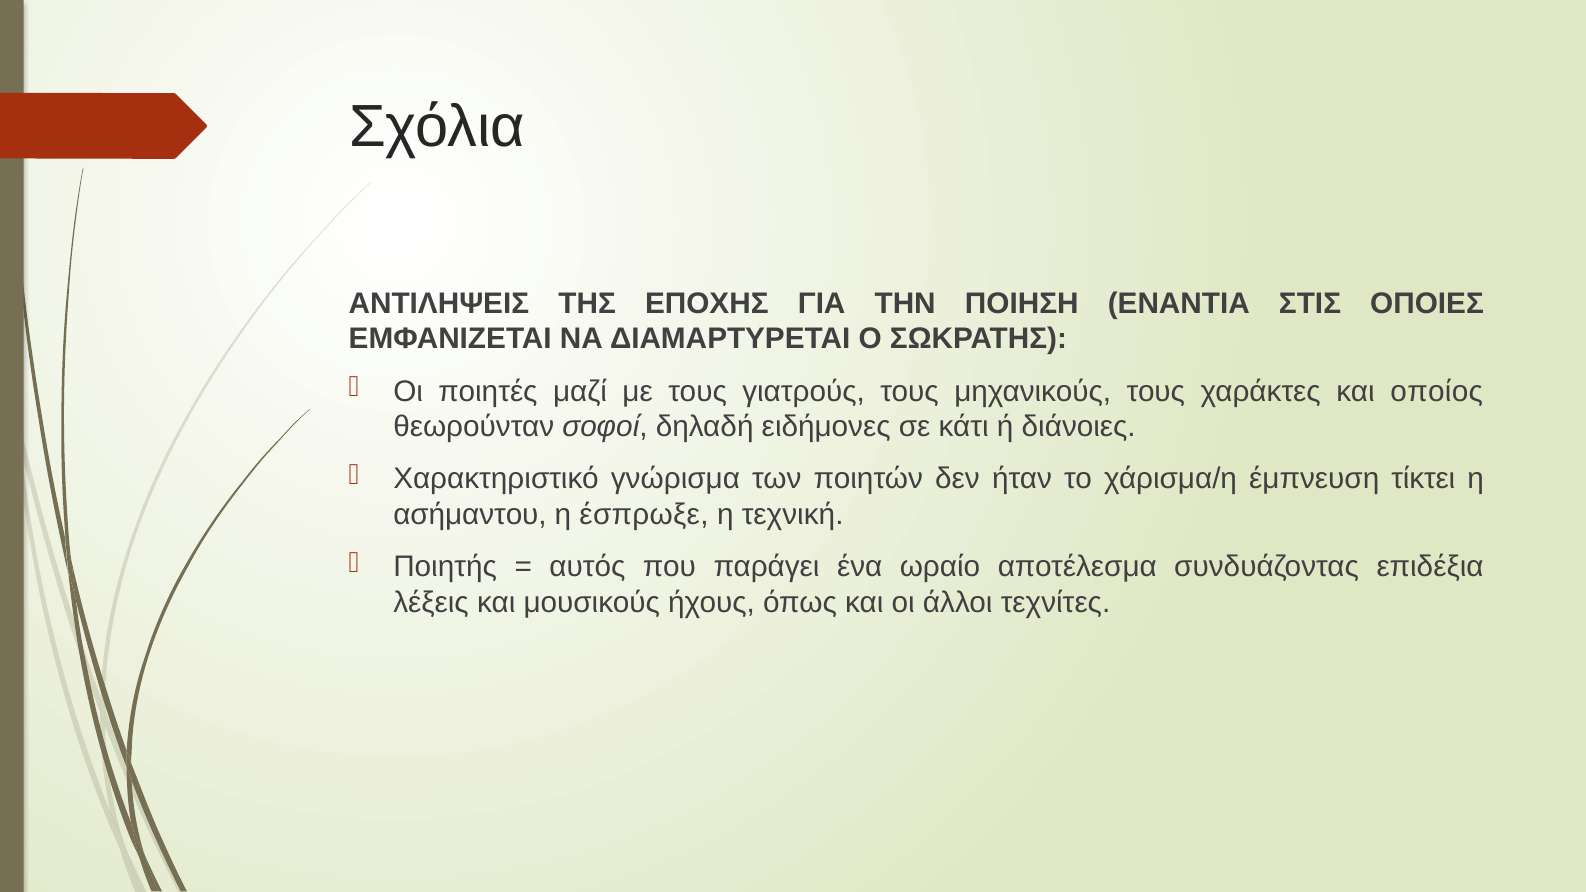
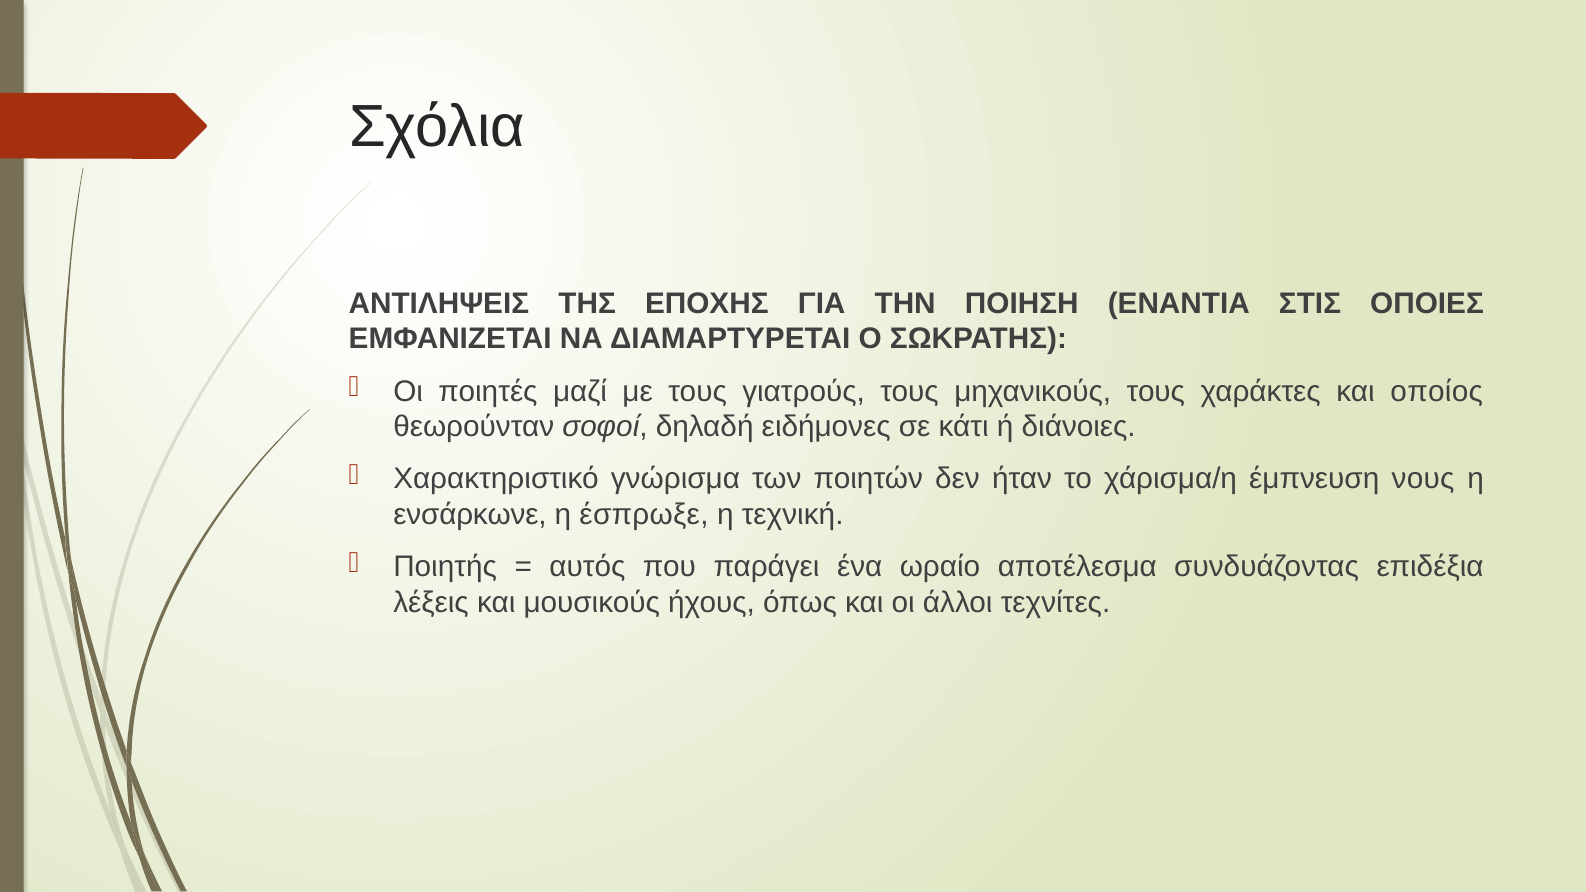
τίκτει: τίκτει -> νους (1423, 479)
ασήμαντου: ασήμαντου -> ενσάρκωνε (470, 515)
